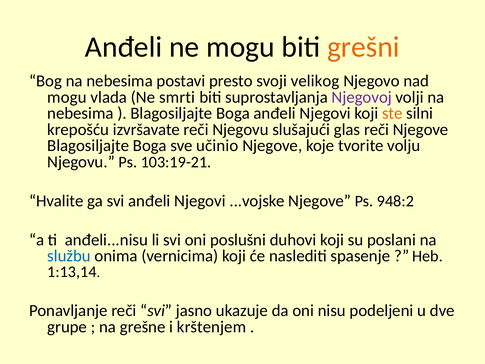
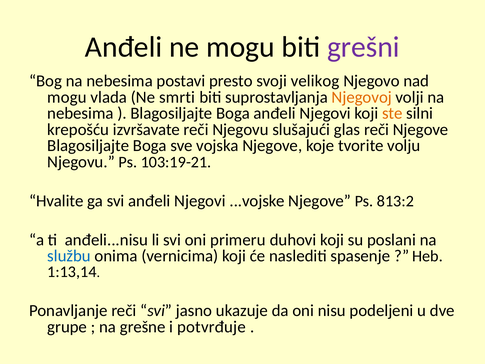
grešni colour: orange -> purple (363, 47)
Njegovoj colour: purple -> orange (362, 97)
učinio: učinio -> vojska (217, 146)
948:2: 948:2 -> 813:2 (395, 201)
poslušni: poslušni -> primeru (238, 240)
krštenjem: krštenjem -> potvrđuje (211, 327)
